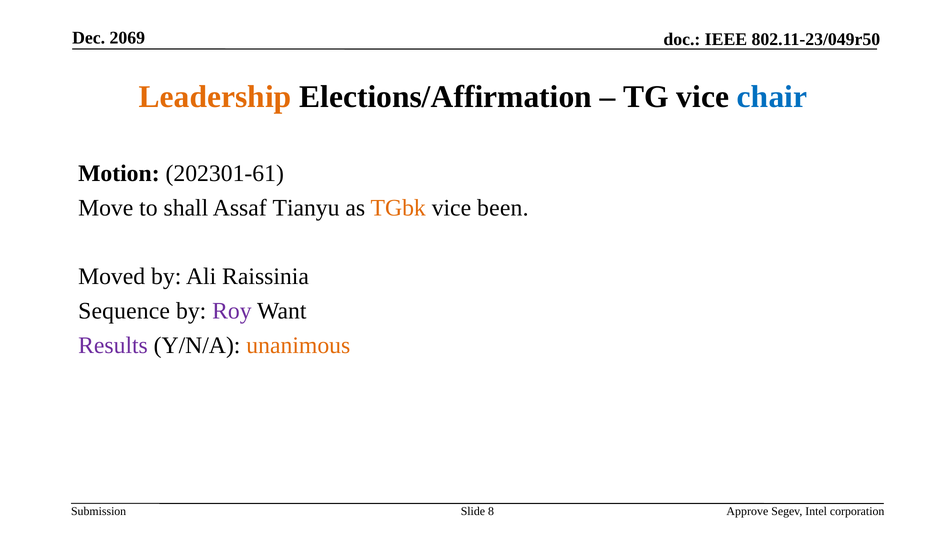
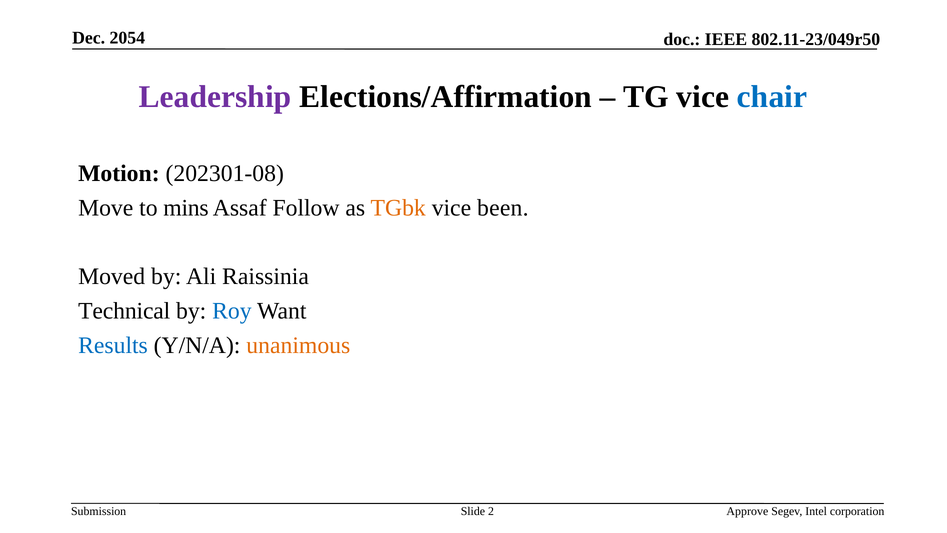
2069: 2069 -> 2054 (127, 38)
Leadership colour: orange -> purple (215, 97)
202301-61: 202301-61 -> 202301-08 (225, 173)
shall: shall -> mins (186, 208)
Tianyu: Tianyu -> Follow (306, 208)
Sequence: Sequence -> Technical (124, 311)
Roy colour: purple -> blue (232, 311)
Results colour: purple -> blue (113, 345)
8: 8 -> 2 (491, 511)
